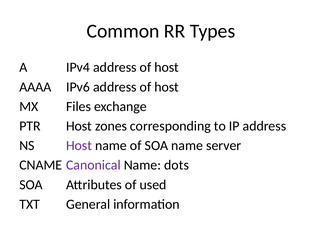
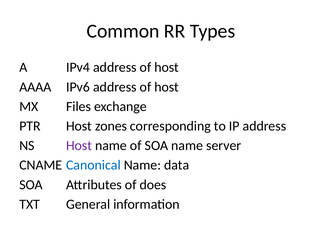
Canonical colour: purple -> blue (93, 165)
dots: dots -> data (177, 165)
used: used -> does (153, 184)
